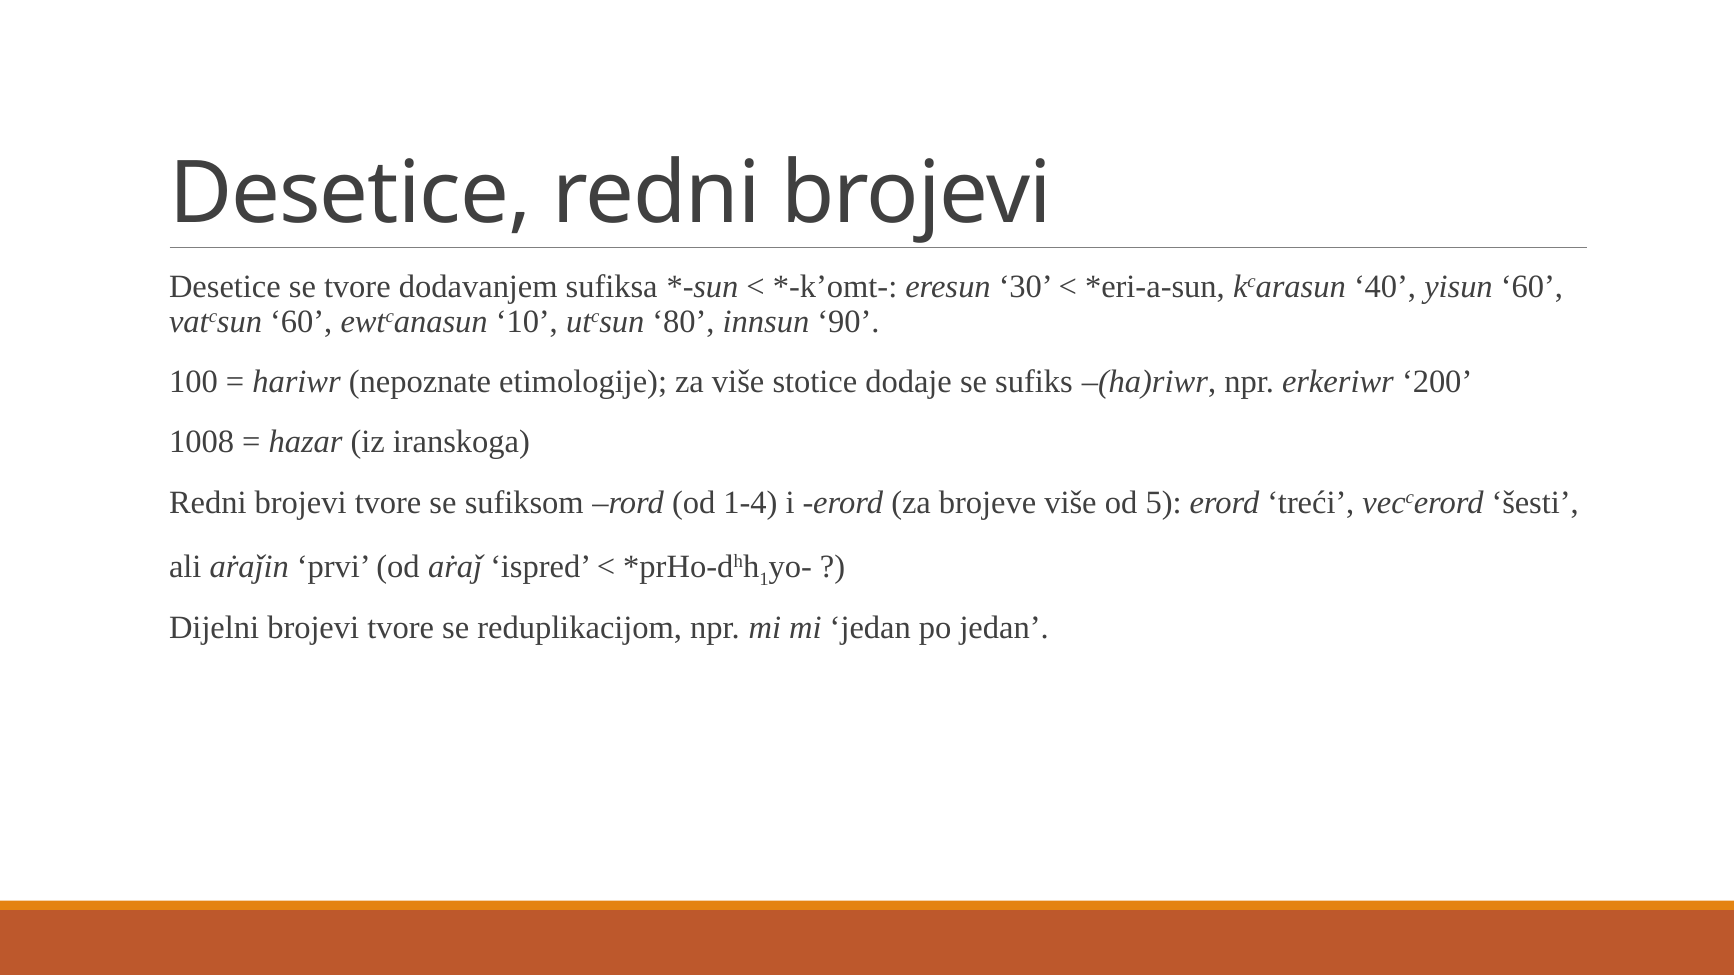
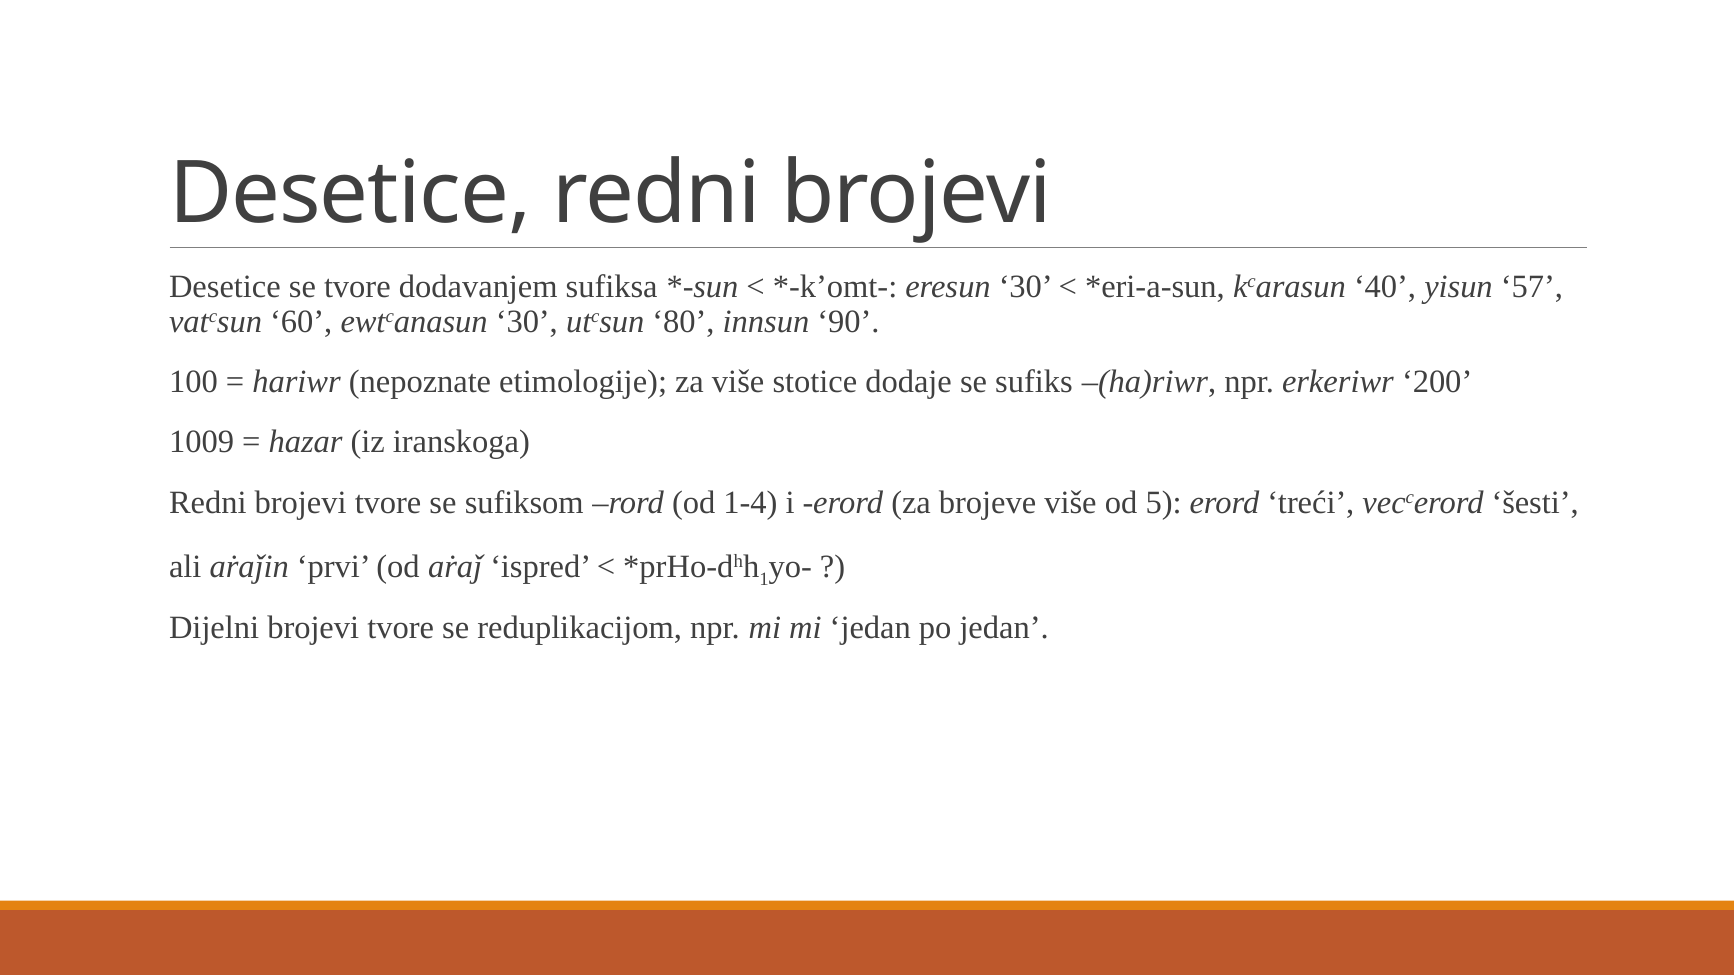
yisun 60: 60 -> 57 (1532, 286)
ewtcanasun 10: 10 -> 30 (527, 322)
1008: 1008 -> 1009 (202, 442)
